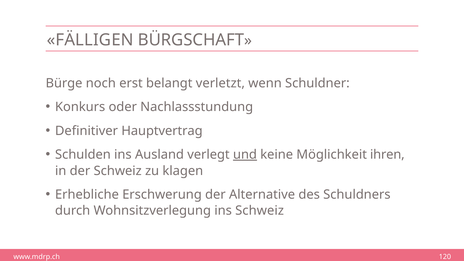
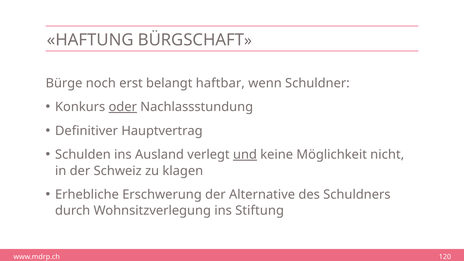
FÄLLIGEN: FÄLLIGEN -> HAFTUNG (90, 40)
verletzt: verletzt -> haftbar (220, 83)
oder underline: none -> present (123, 107)
ihren: ihren -> nicht (387, 155)
ins Schweiz: Schweiz -> Stiftung (260, 211)
